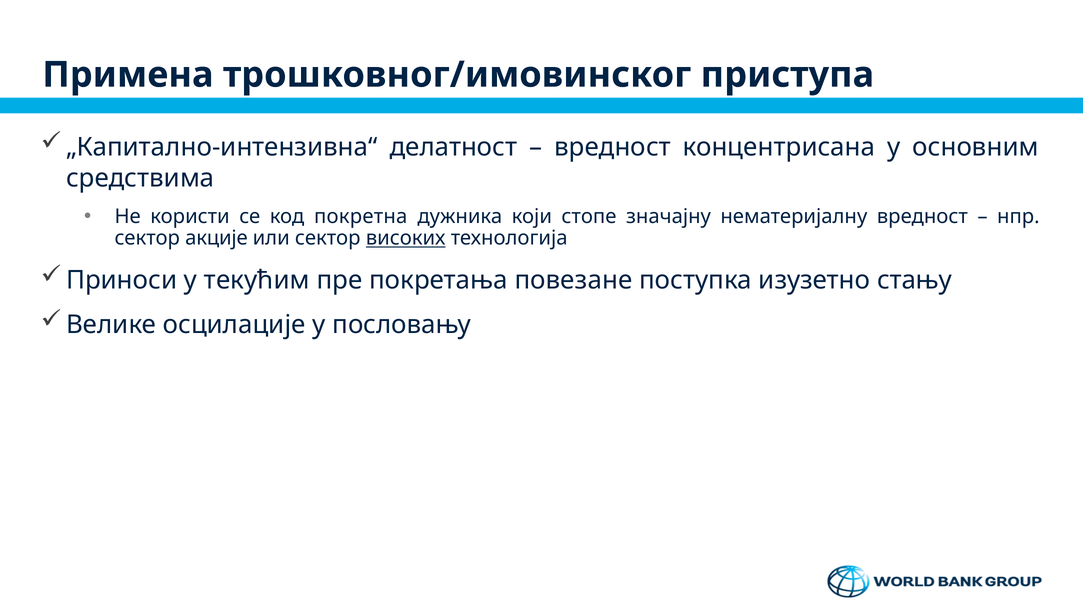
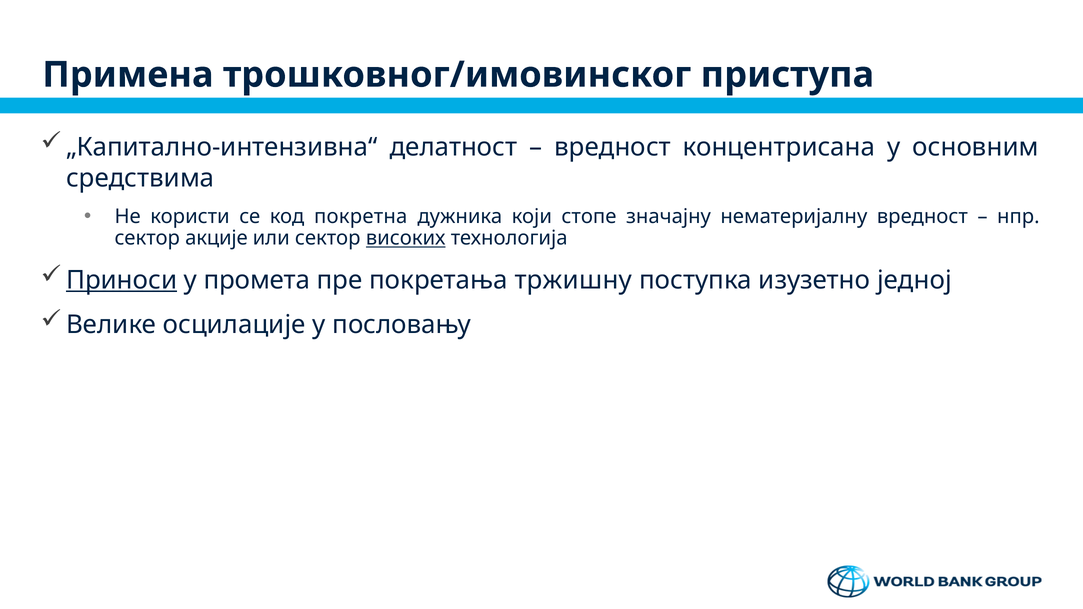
Приноси underline: none -> present (122, 280)
текућим: текућим -> промета (257, 280)
повезане: повезане -> тржишну (573, 280)
стању: стању -> једној (914, 280)
